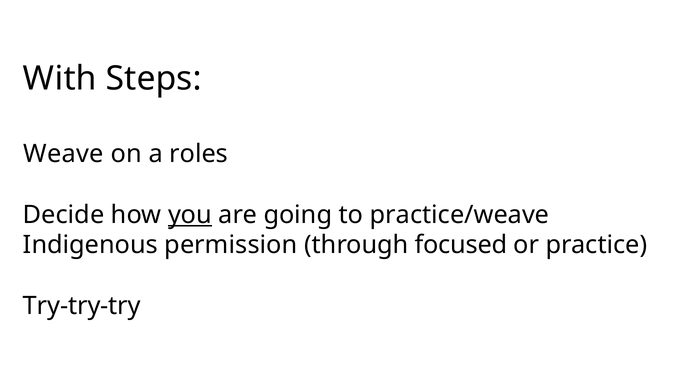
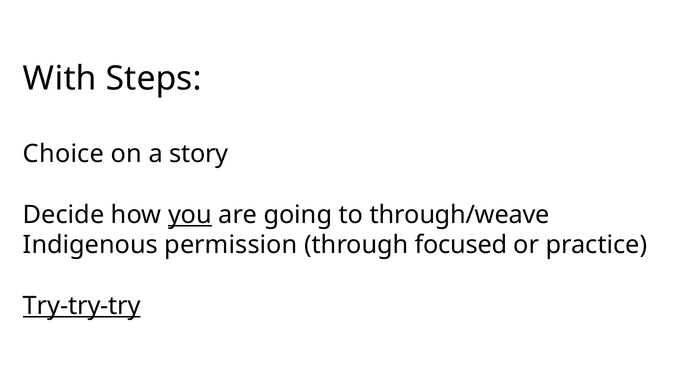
Weave: Weave -> Choice (64, 154)
roles: roles -> story (199, 154)
practice/weave: practice/weave -> through/weave (460, 215)
Try-try-try underline: none -> present (82, 306)
